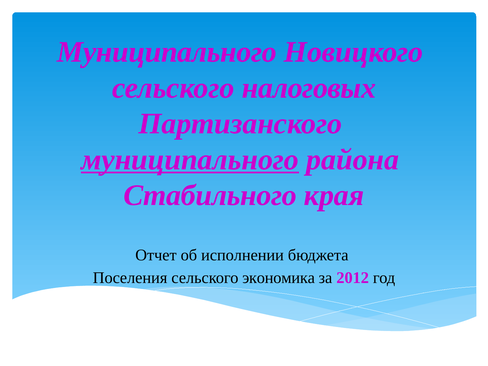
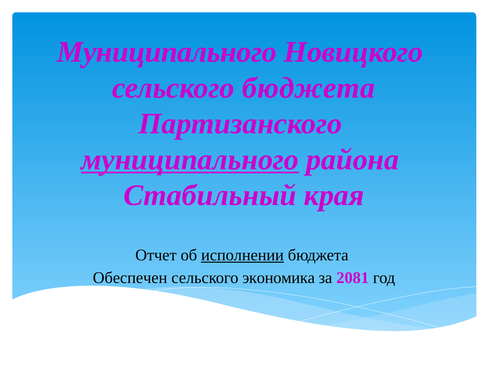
сельского налоговых: налоговых -> бюджета (309, 88)
Стабильного: Стабильного -> Стабильный (210, 195)
исполнении underline: none -> present (243, 255)
Поселения: Поселения -> Обеспечен (130, 278)
2012: 2012 -> 2081 (353, 278)
